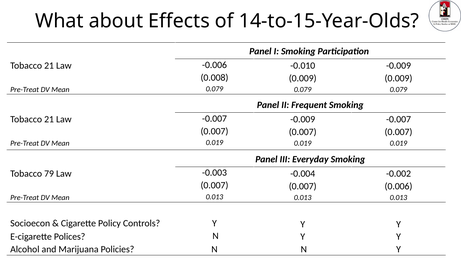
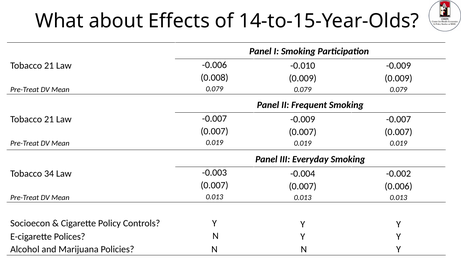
79: 79 -> 34 (49, 173)
